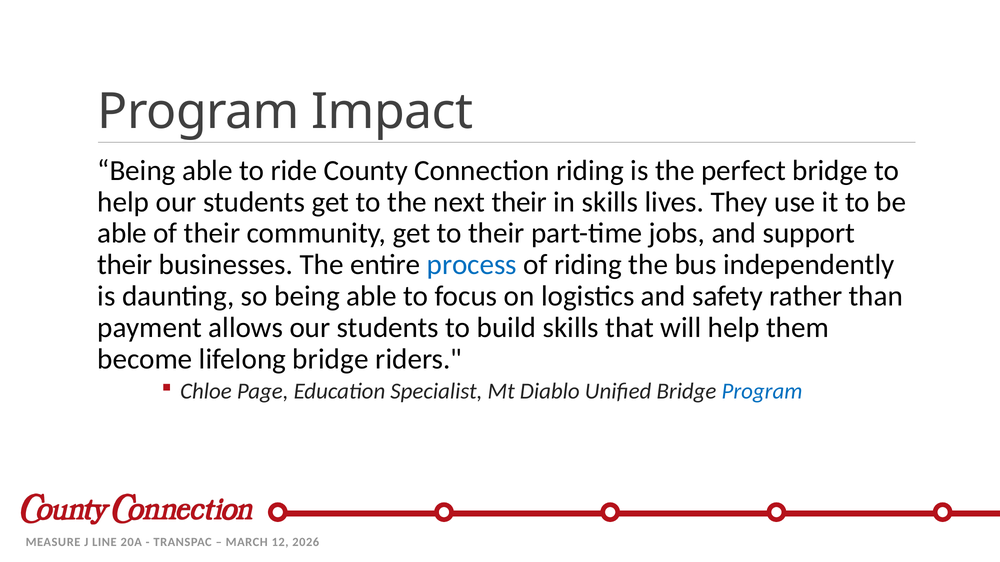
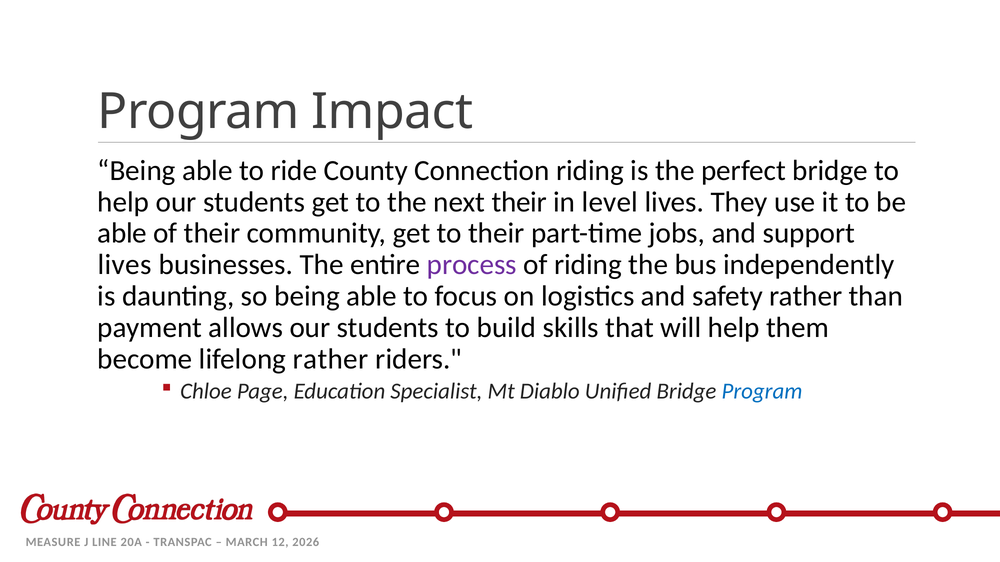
in skills: skills -> level (610, 202)
their: their -> lives (125, 265)
process colour: blue -> purple (472, 265)
lifelong bridge: bridge -> rather (331, 359)
